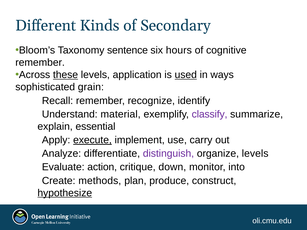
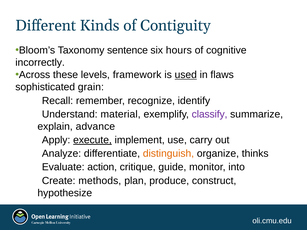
Secondary: Secondary -> Contiguity (175, 26)
remember: remember -> incorrectly (40, 63)
these underline: present -> none (65, 75)
application: application -> framework (137, 75)
ways: ways -> flaws (222, 75)
essential: essential -> advance (95, 127)
distinguish colour: purple -> orange (168, 154)
organize levels: levels -> thinks (255, 154)
down: down -> guide (172, 167)
hypothesize underline: present -> none (65, 193)
